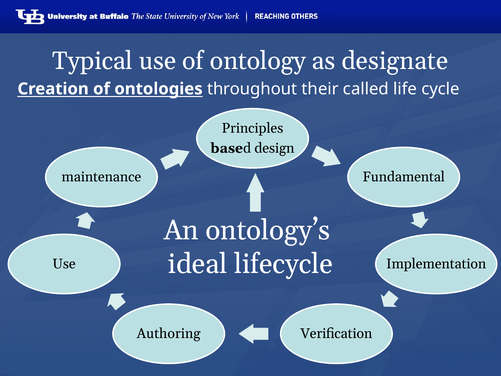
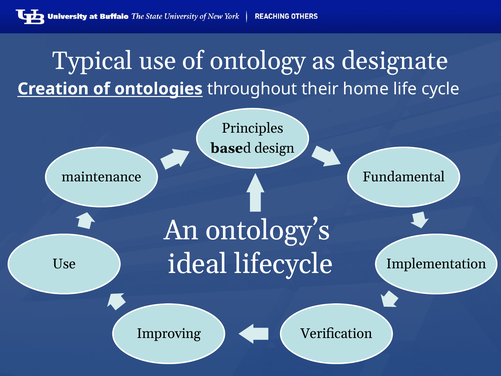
called: called -> home (366, 89)
Authoring: Authoring -> Improving (169, 333)
